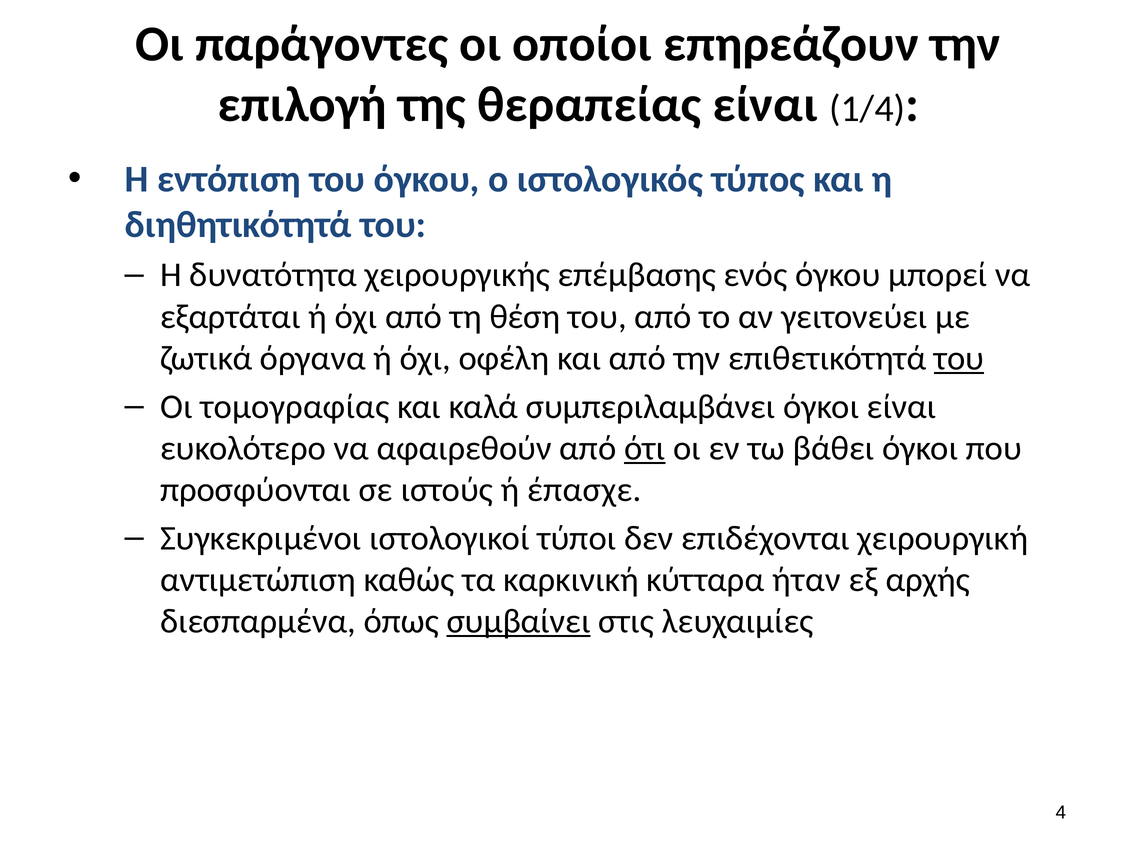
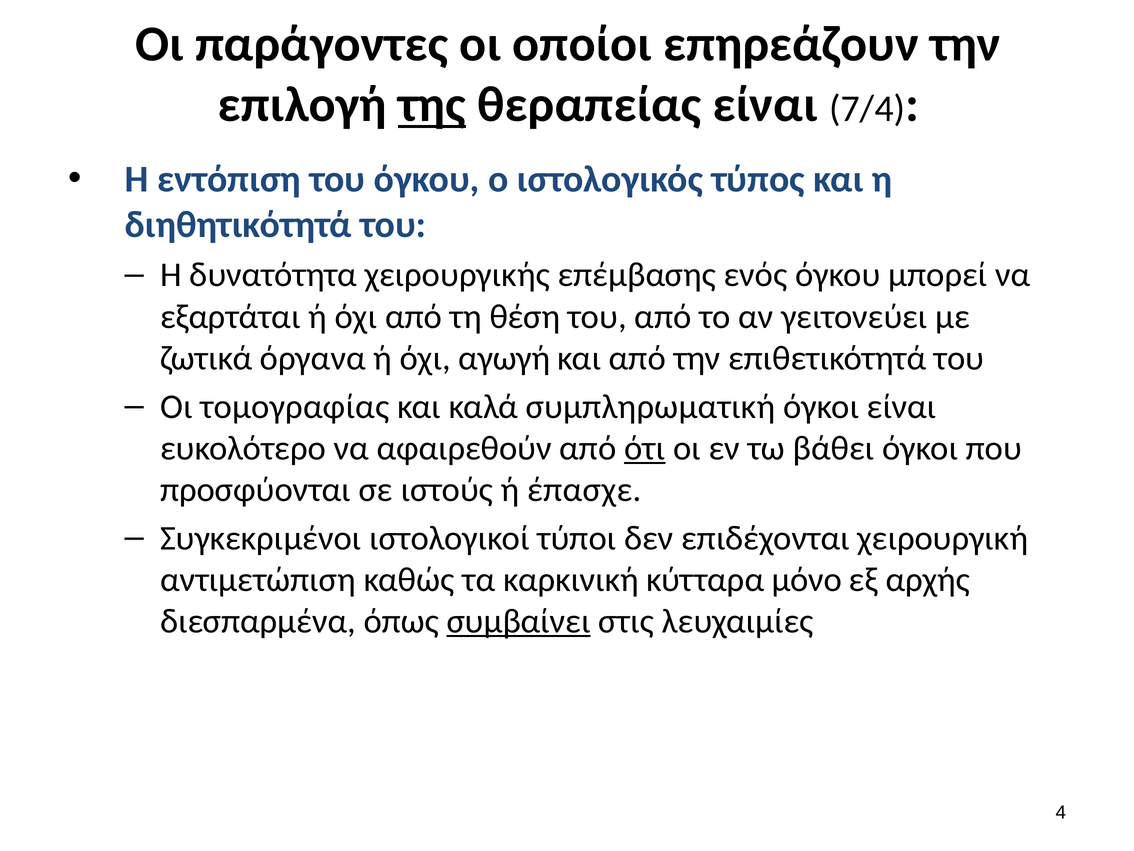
της underline: none -> present (432, 105)
1/4: 1/4 -> 7/4 (867, 109)
οφέλη: οφέλη -> αγωγή (504, 358)
του underline: present -> none (959, 358)
συμπεριλαμβάνει: συμπεριλαμβάνει -> συμπληρωματική (651, 406)
ήταν: ήταν -> μόνο (807, 579)
